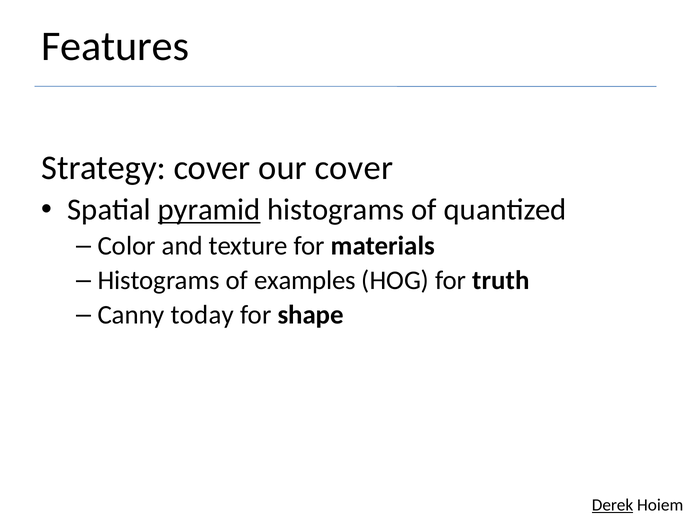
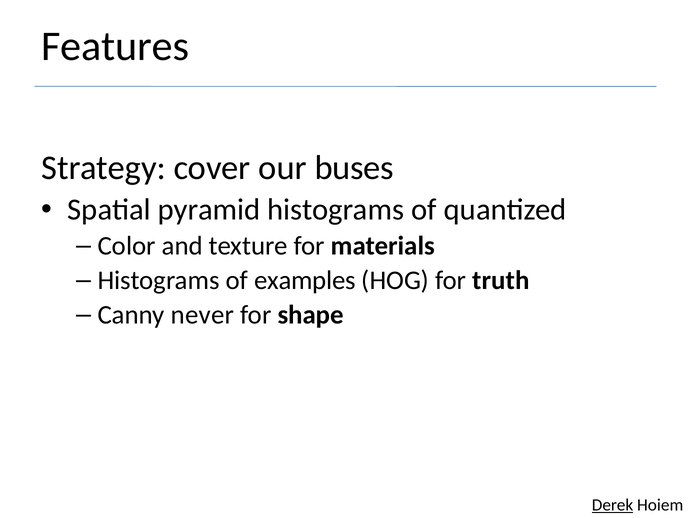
our cover: cover -> buses (354, 168)
pyramid underline: present -> none (209, 210)
today: today -> never (202, 315)
